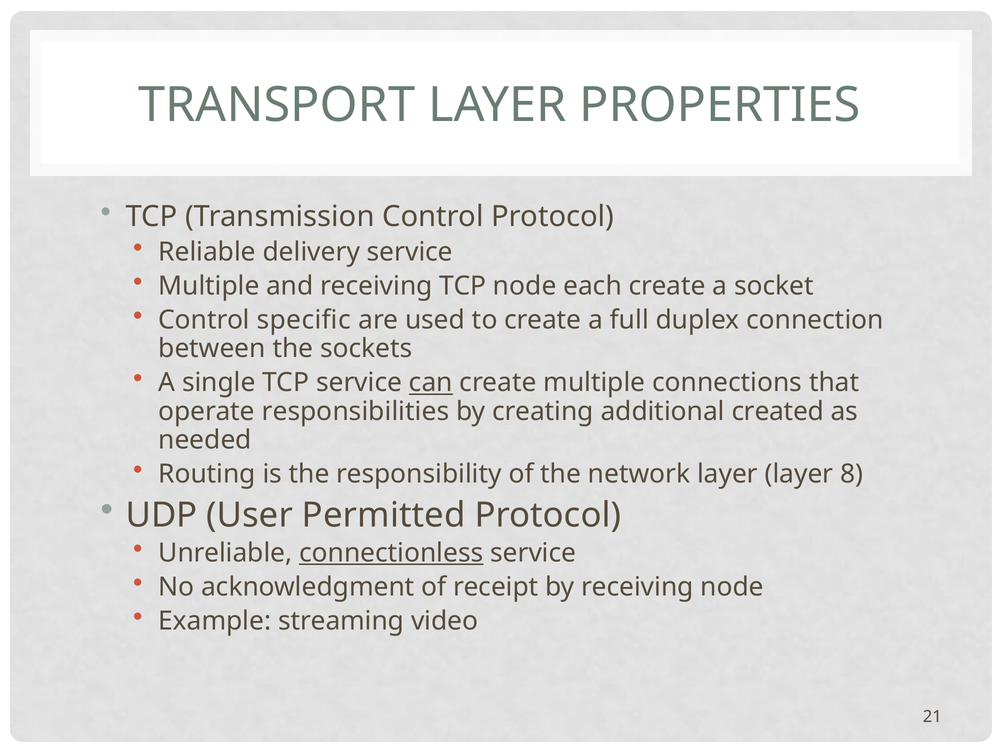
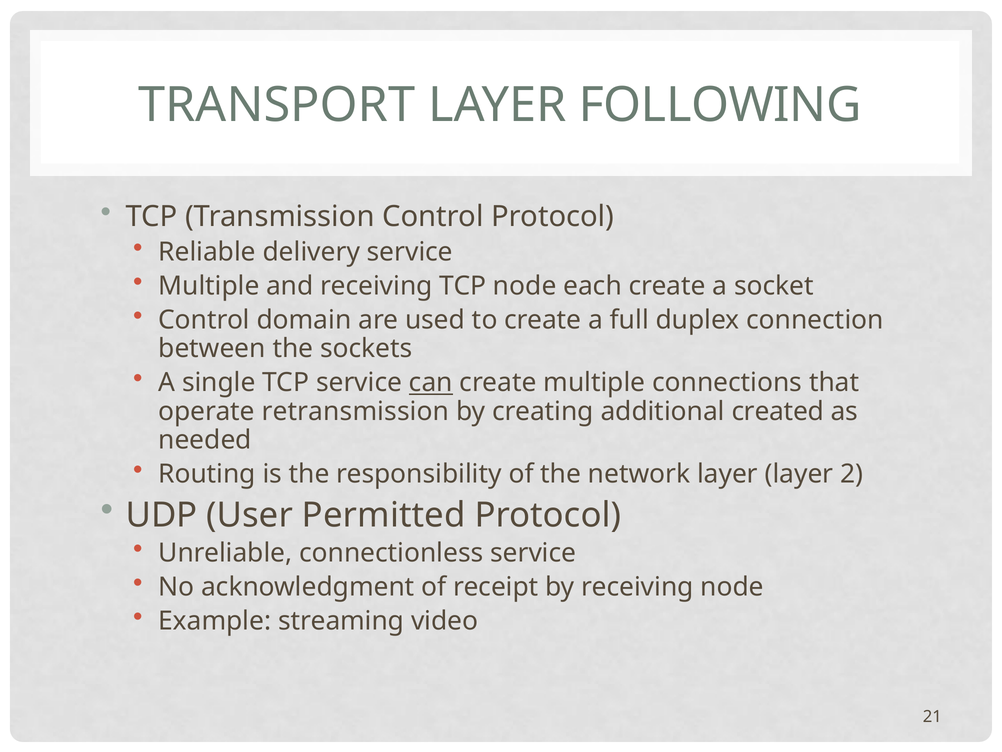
PROPERTIES: PROPERTIES -> FOLLOWING (720, 105)
specific: specific -> domain (304, 320)
responsibilities: responsibilities -> retransmission (355, 411)
8: 8 -> 2 (852, 474)
connectionless underline: present -> none (391, 553)
